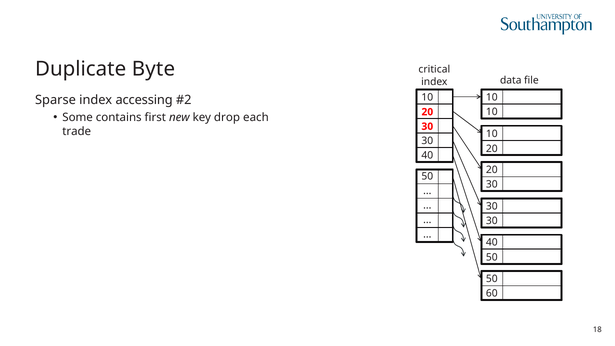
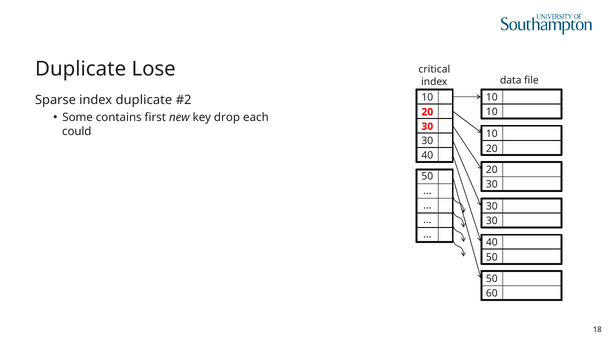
Byte: Byte -> Lose (154, 69)
index accessing: accessing -> duplicate (144, 100)
trade: trade -> could (77, 131)
